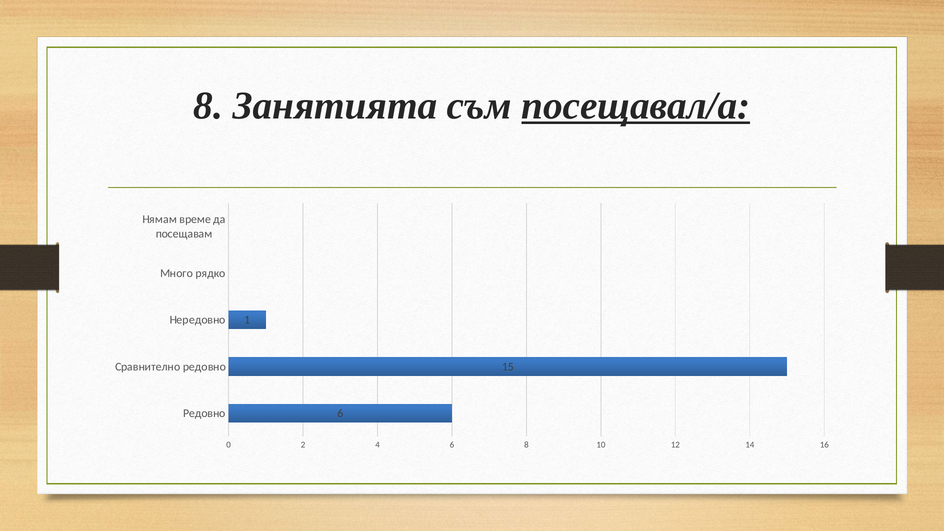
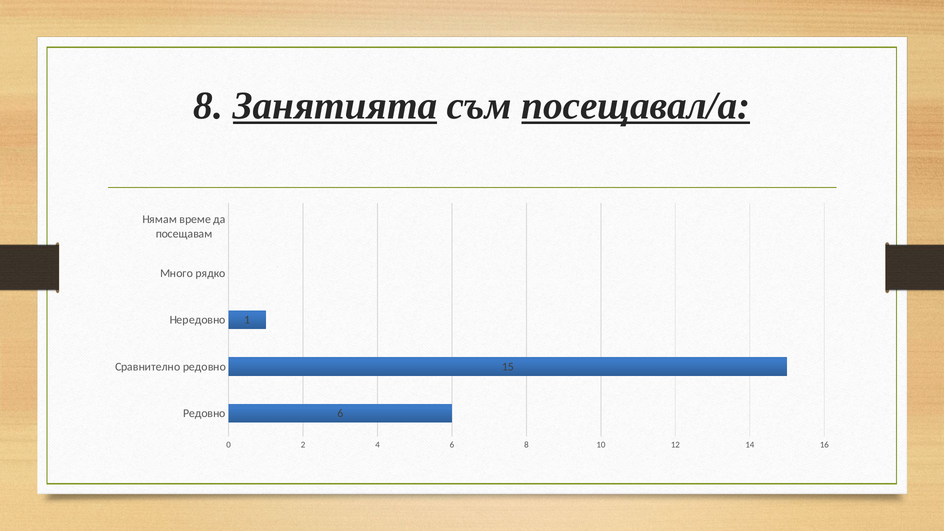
Занятията underline: none -> present (335, 106)
